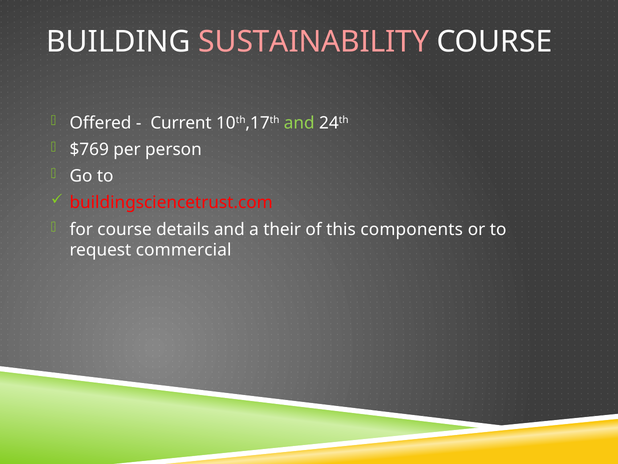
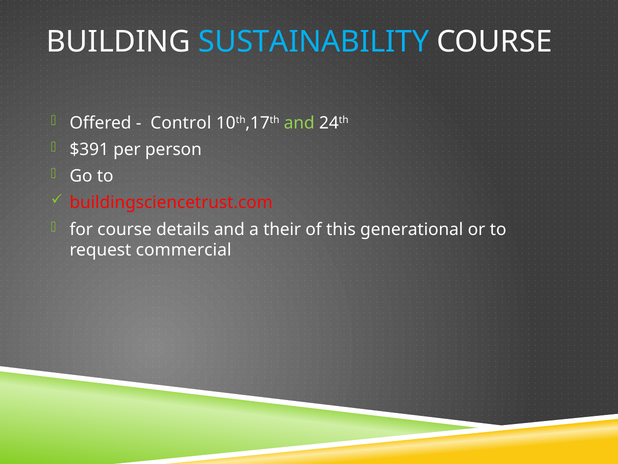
SUSTAINABILITY colour: pink -> light blue (314, 42)
Current: Current -> Control (181, 123)
$769: $769 -> $391 (89, 149)
components: components -> generational (412, 229)
